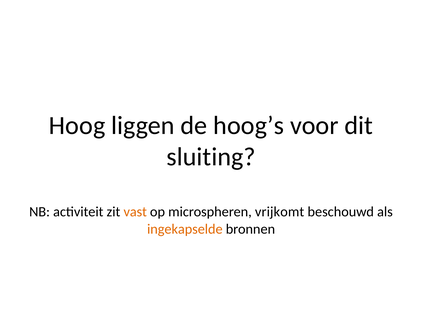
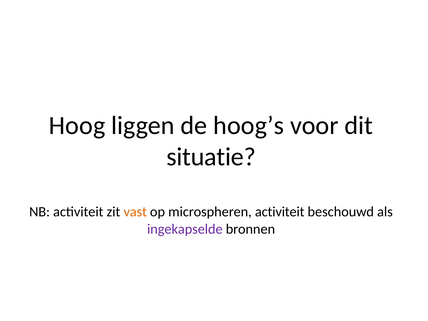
sluiting: sluiting -> situatie (211, 157)
microspheren vrijkomt: vrijkomt -> activiteit (280, 212)
ingekapselde colour: orange -> purple (185, 229)
